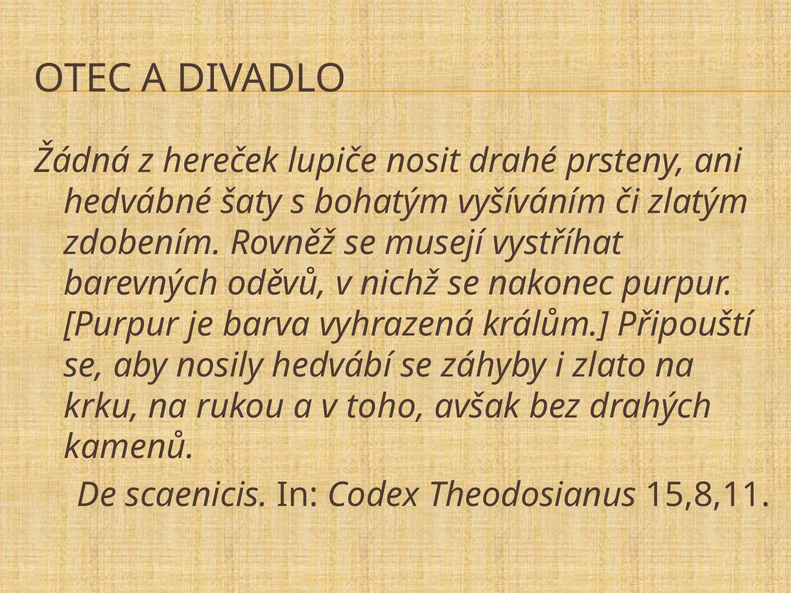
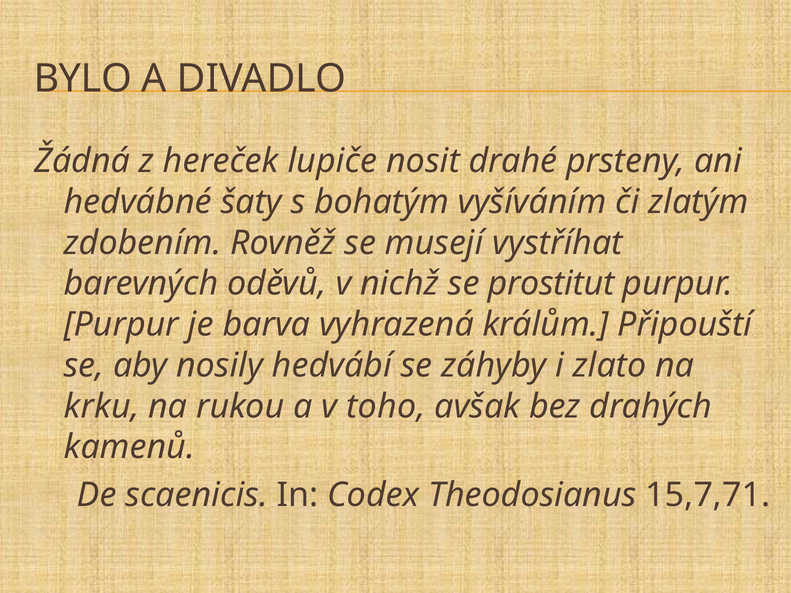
OTEC: OTEC -> BYLO (83, 79)
nakonec: nakonec -> prostitut (551, 284)
15,8,11: 15,8,11 -> 15,7,71 (708, 495)
